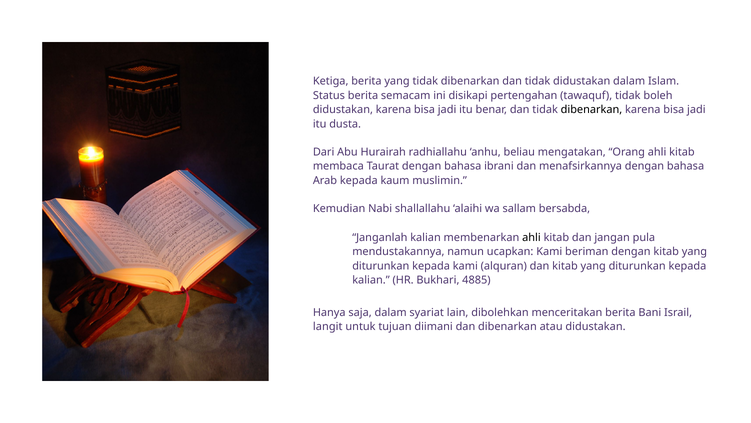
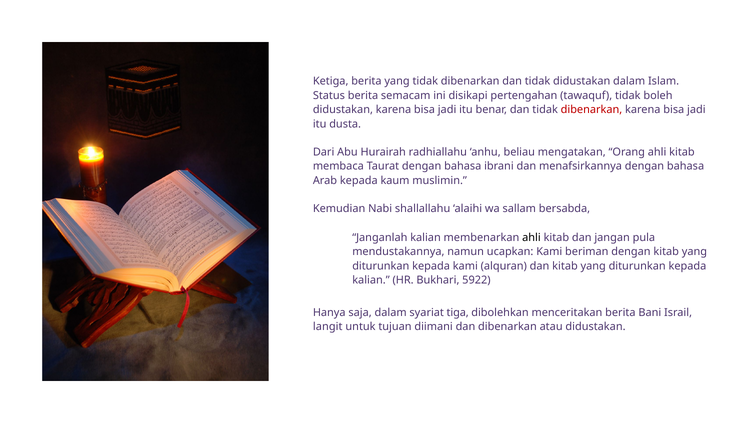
dibenarkan colour: black -> red (591, 109)
4885: 4885 -> 5922 (476, 280)
lain: lain -> tiga (458, 312)
